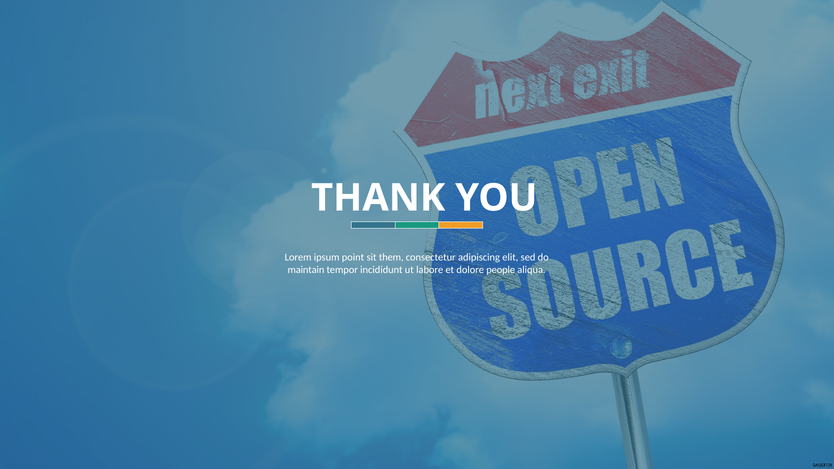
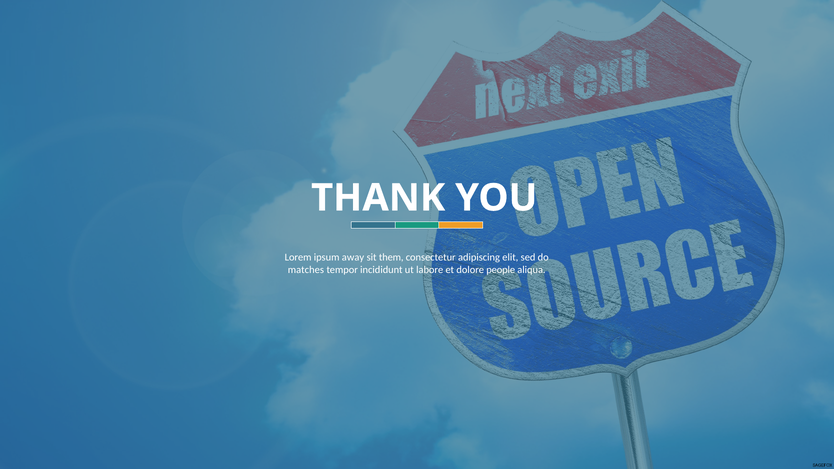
point: point -> away (353, 257)
maintain: maintain -> matches (306, 270)
